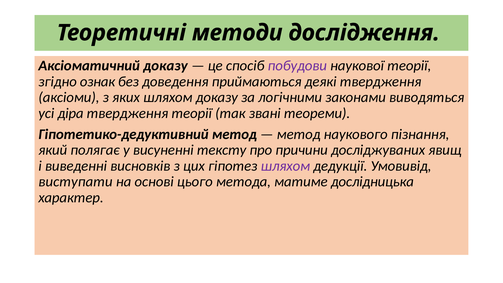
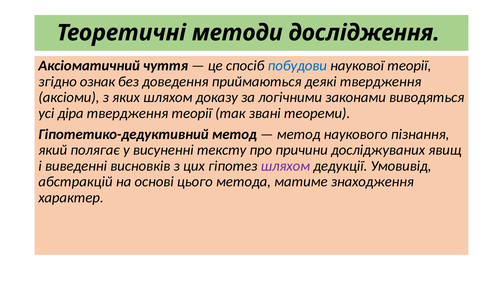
Аксіоматичний доказу: доказу -> чуття (166, 66)
побудови colour: purple -> blue (297, 66)
виступати: виступати -> абстракцій (75, 182)
дослідницька: дослідницька -> знаходження (372, 182)
